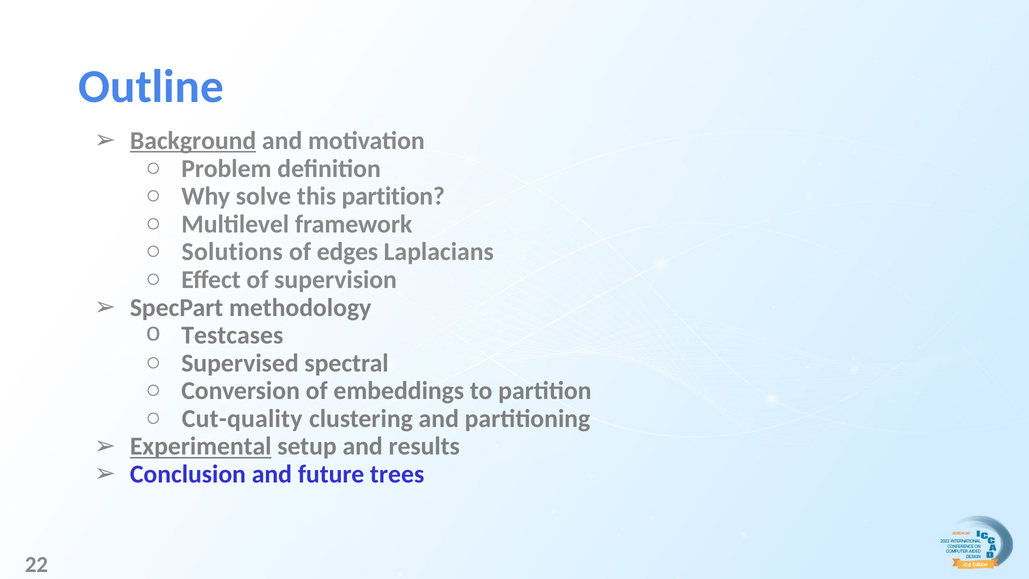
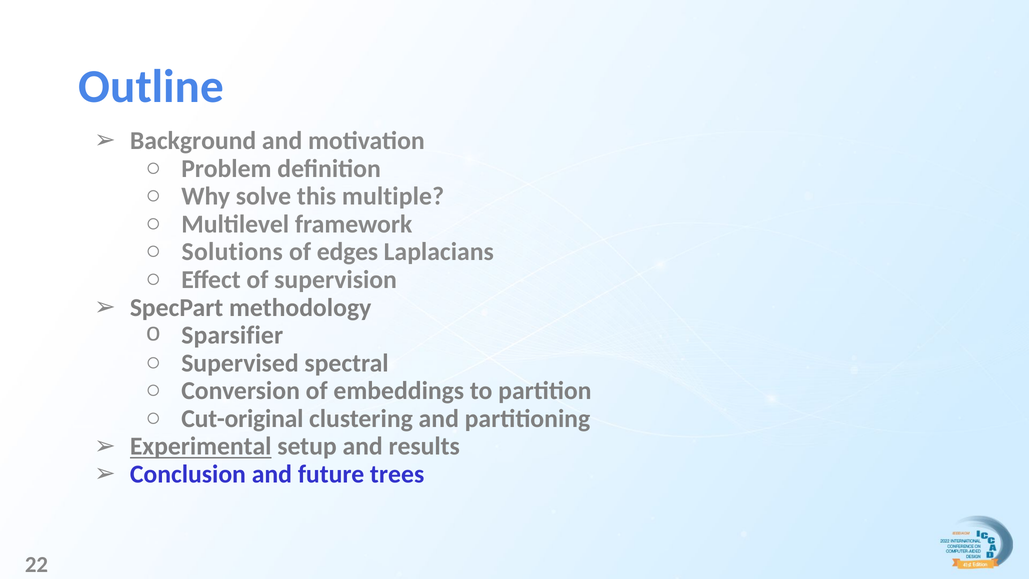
Background underline: present -> none (193, 141)
this partition: partition -> multiple (393, 196)
Testcases: Testcases -> Sparsifier (232, 335)
Cut-quality: Cut-quality -> Cut-original (242, 419)
